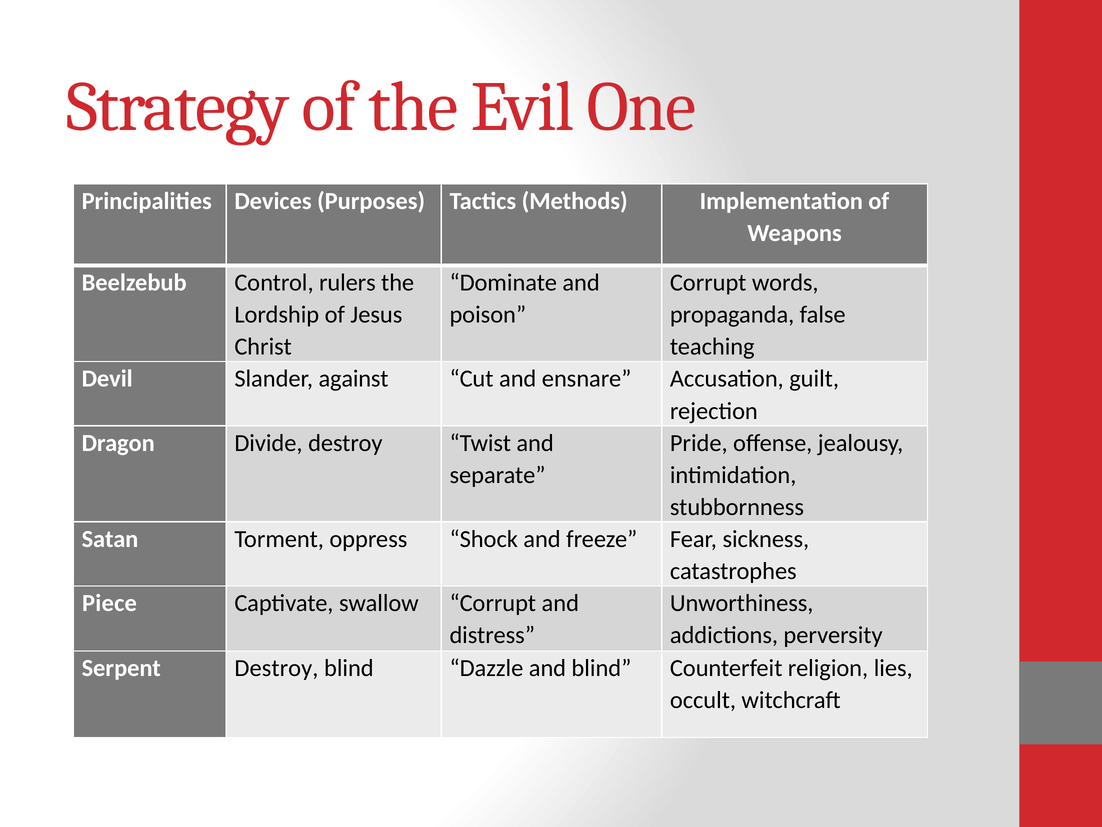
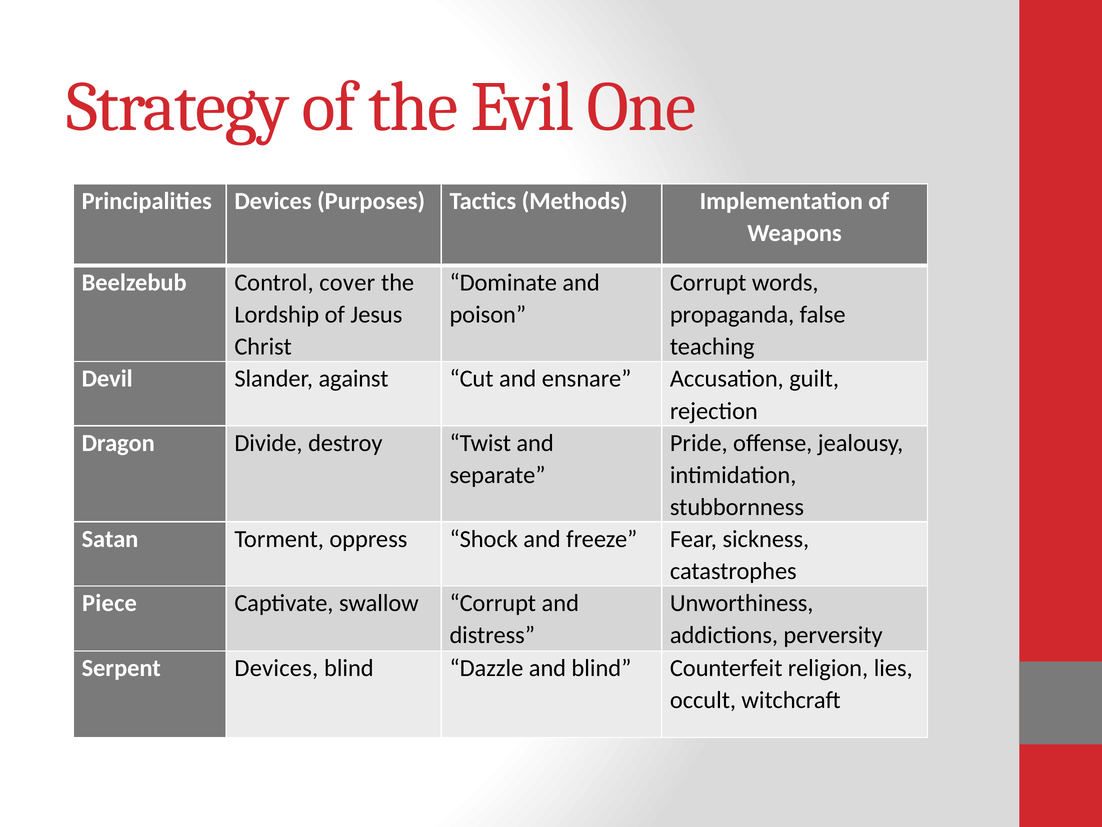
rulers: rulers -> cover (347, 283)
Serpent Destroy: Destroy -> Devices (276, 668)
